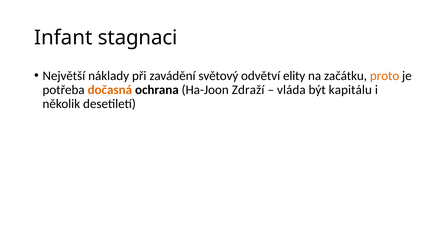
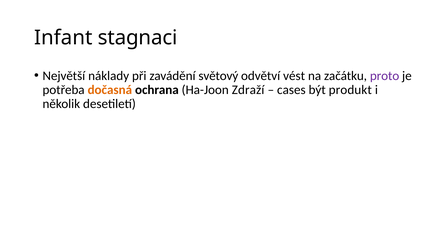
elity: elity -> vést (294, 76)
proto colour: orange -> purple (385, 76)
vláda: vláda -> cases (291, 90)
kapitálu: kapitálu -> produkt (350, 90)
